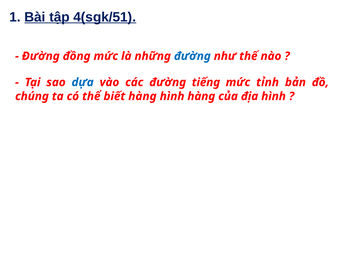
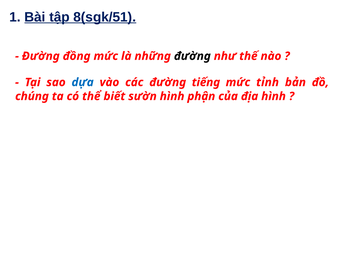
4(sgk/51: 4(sgk/51 -> 8(sgk/51 (105, 17)
đường colour: blue -> black (192, 56)
biết hàng: hàng -> sườn (143, 96)
hình hàng: hàng -> phận (201, 96)
